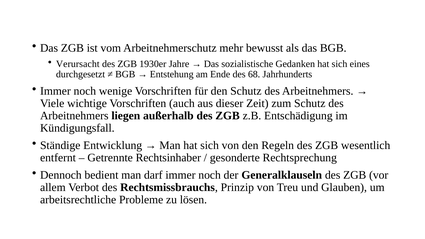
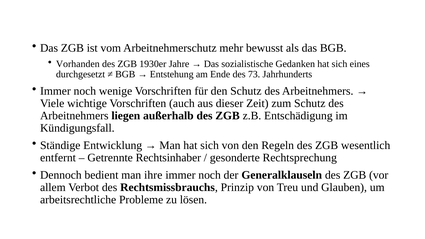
Verursacht: Verursacht -> Vorhanden (78, 64)
68: 68 -> 73 (254, 74)
darf: darf -> ihre (153, 175)
